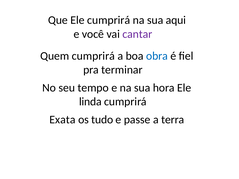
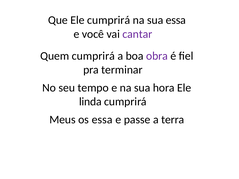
sua aqui: aqui -> essa (176, 20)
obra colour: blue -> purple (157, 56)
Exata: Exata -> Meus (62, 120)
os tudo: tudo -> essa (102, 120)
